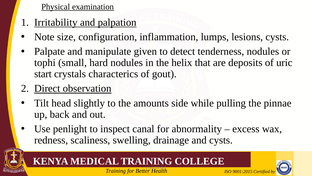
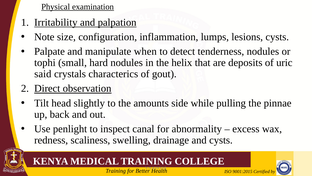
given: given -> when (145, 51)
start: start -> said (43, 74)
